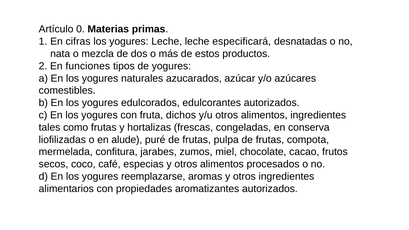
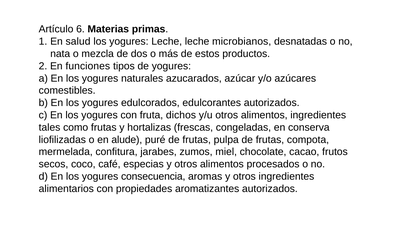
0: 0 -> 6 (80, 29)
cifras: cifras -> salud (78, 42)
especificará: especificará -> microbianos (242, 42)
reemplazarse: reemplazarse -> consecuencia (153, 177)
